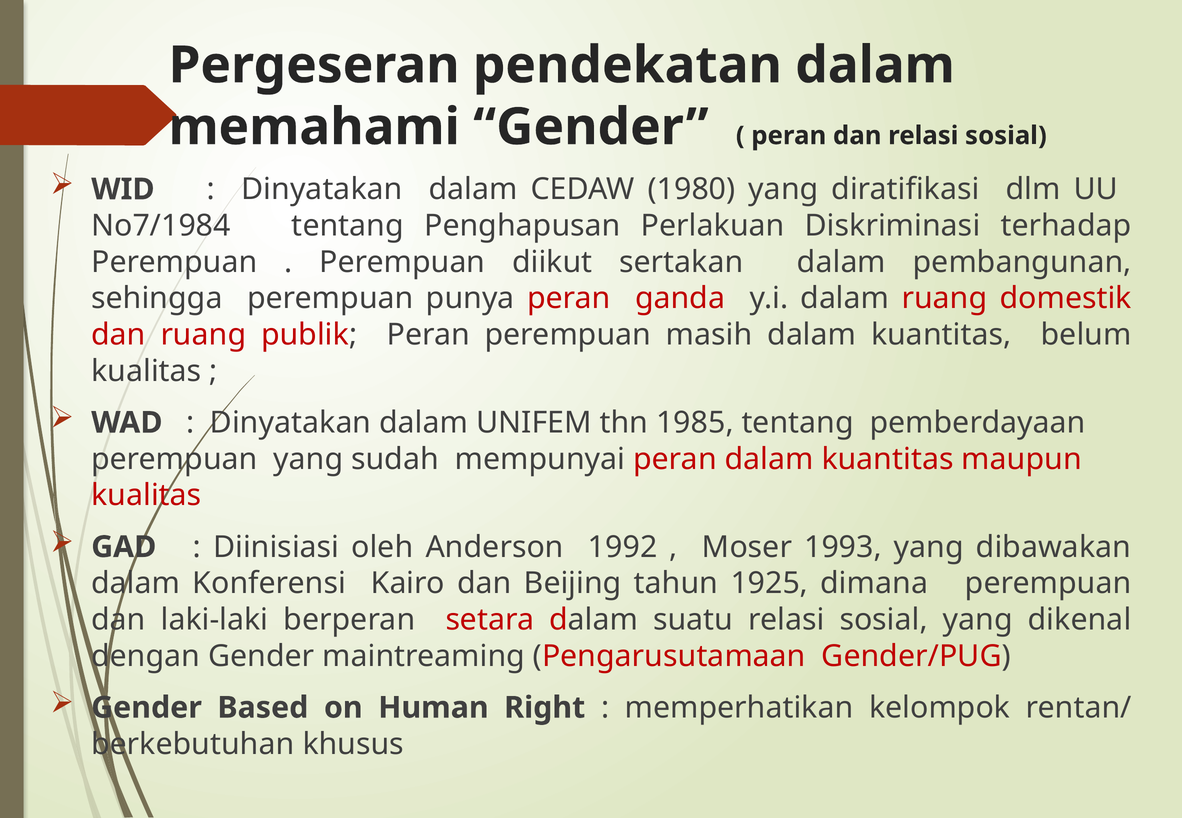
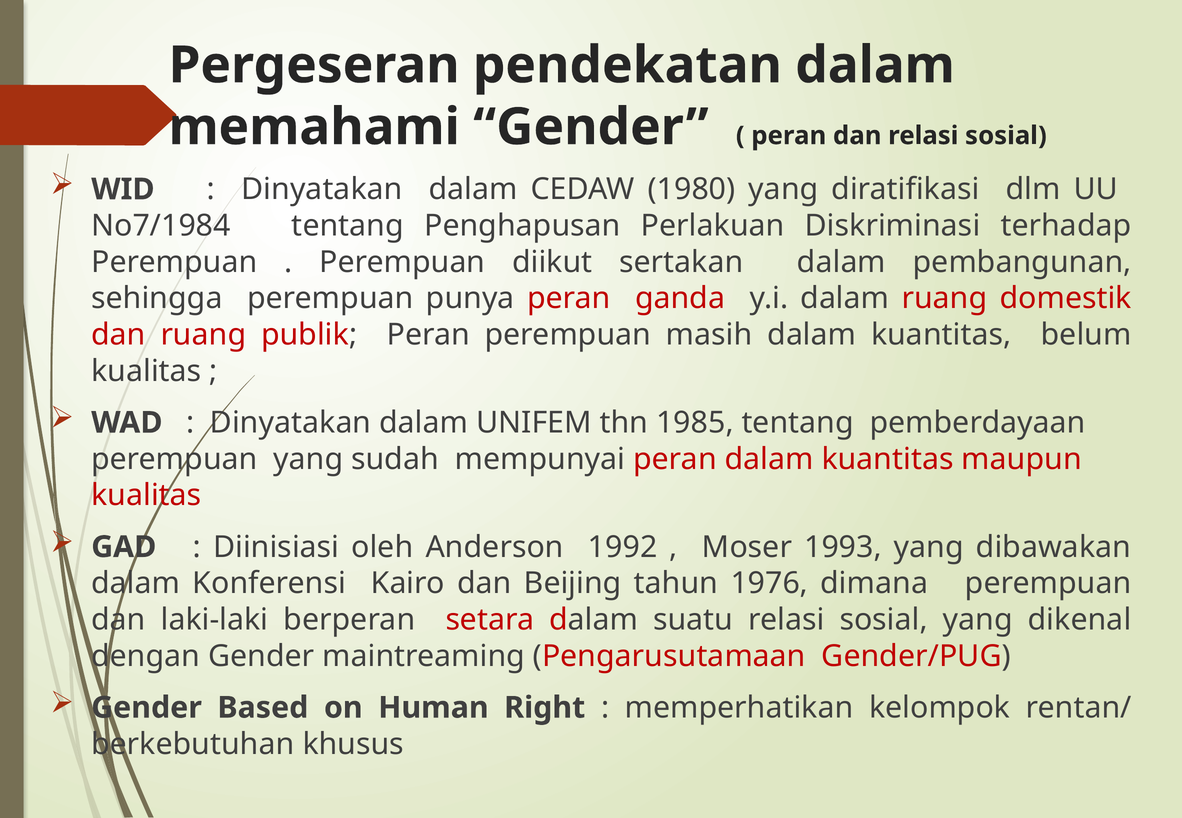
1925: 1925 -> 1976 (769, 584)
